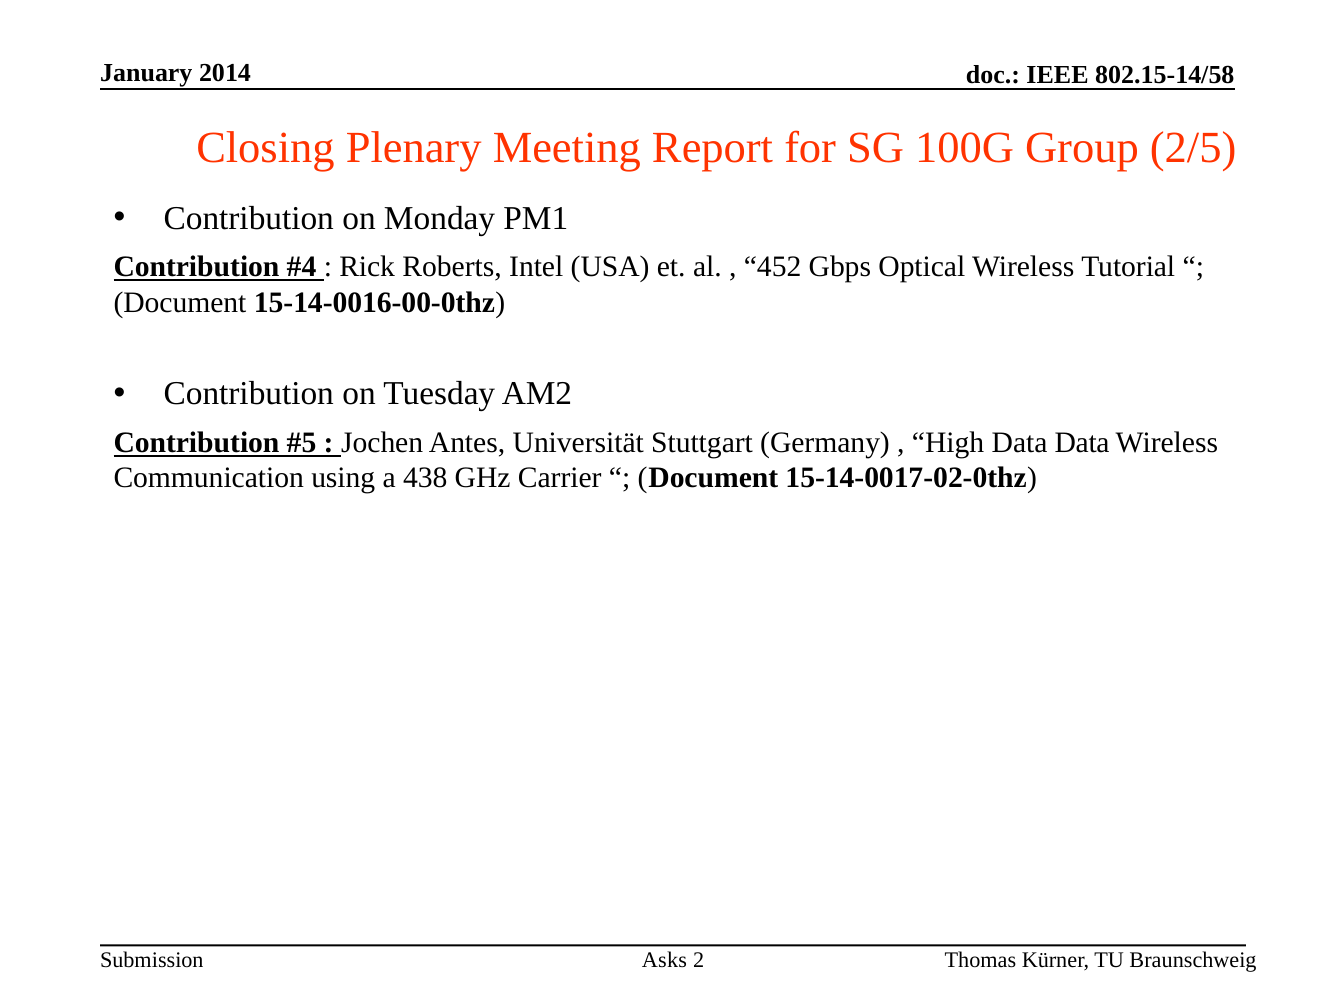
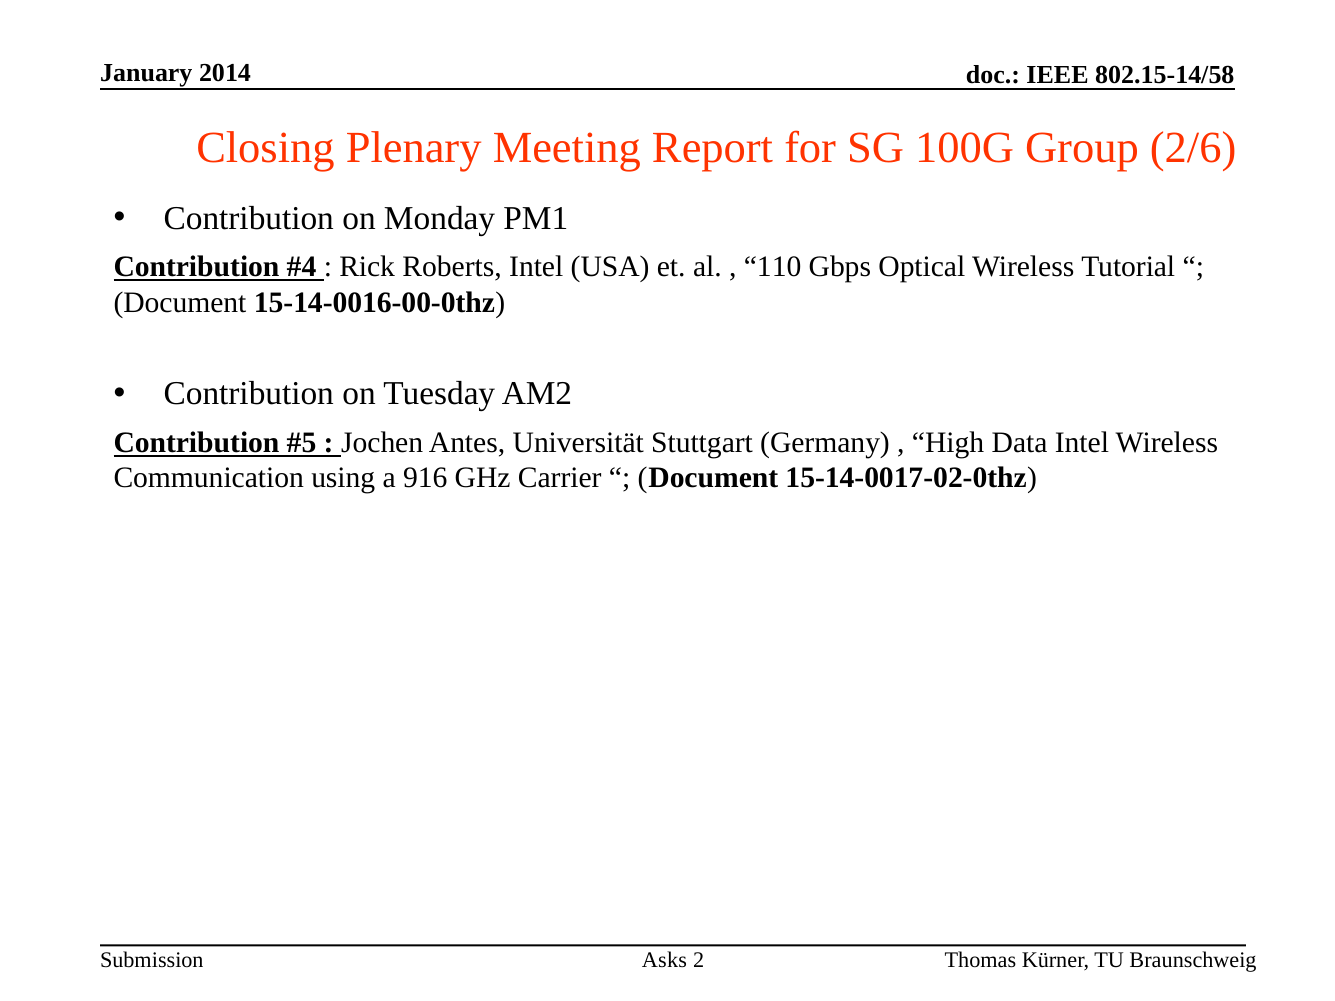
2/5: 2/5 -> 2/6 (1193, 148)
452: 452 -> 110 (773, 267)
Data Data: Data -> Intel (1082, 443)
438: 438 -> 916 (425, 478)
